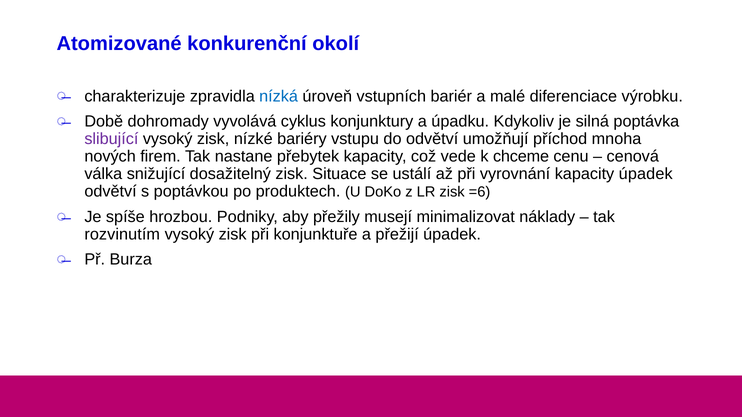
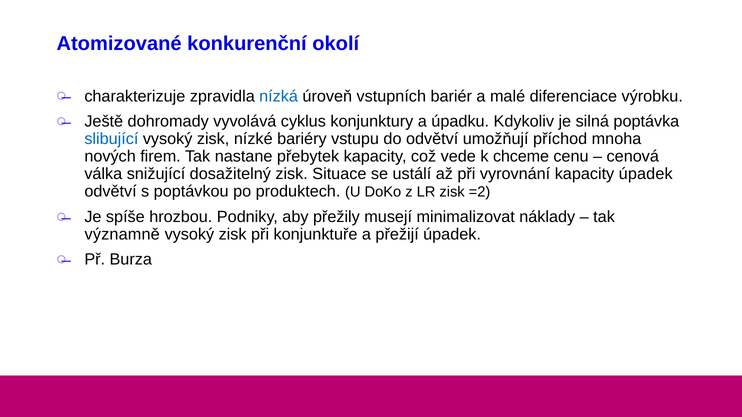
Době: Době -> Ještě (104, 122)
slibující colour: purple -> blue (111, 139)
=6: =6 -> =2 (480, 192)
rozvinutím: rozvinutím -> významně (122, 235)
